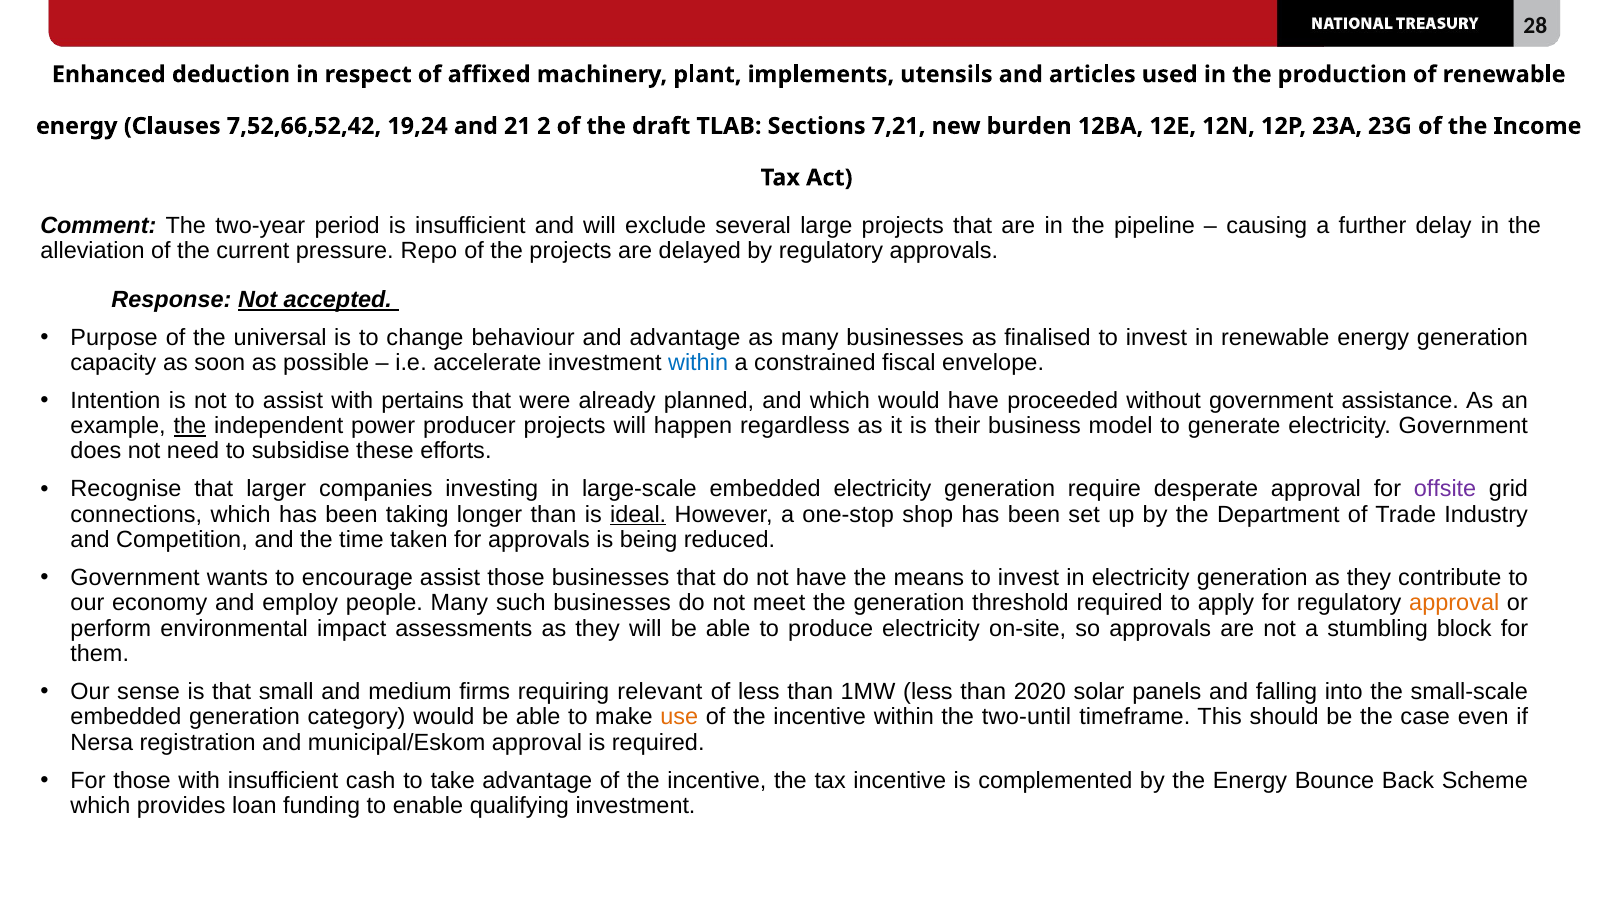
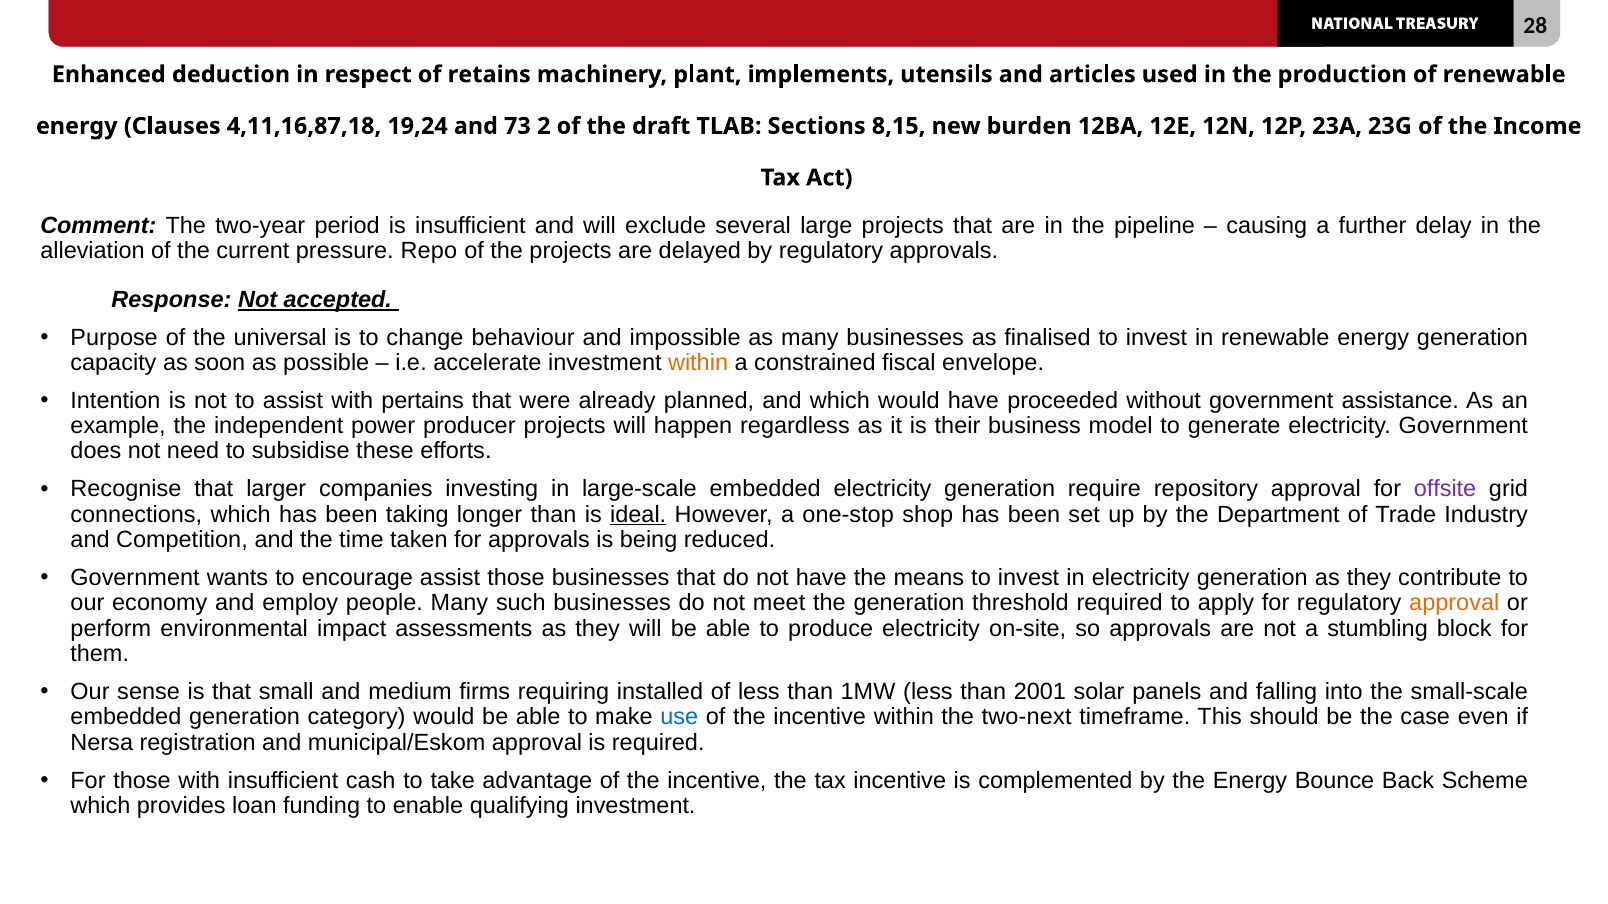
affixed: affixed -> retains (489, 75)
7,52,66,52,42: 7,52,66,52,42 -> 4,11,16,87,18 (304, 126)
21: 21 -> 73 (517, 126)
7,21: 7,21 -> 8,15 (899, 126)
and advantage: advantage -> impossible (685, 337)
within colour: blue -> orange (698, 363)
the underline: present -> none (190, 426)
desperate: desperate -> repository (1206, 489)
relevant: relevant -> installed (660, 692)
2020: 2020 -> 2001 (1040, 692)
use colour: orange -> blue (679, 717)
two-until: two-until -> two-next (1027, 717)
